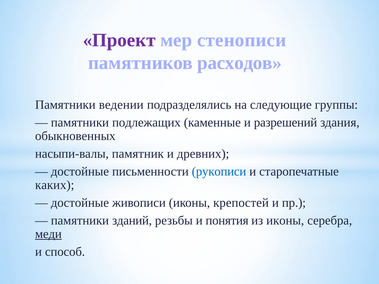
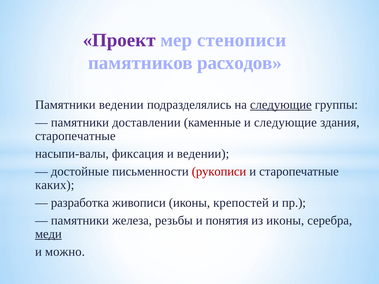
следующие underline: none -> present (281, 105)
подлежащих: подлежащих -> доставлении (146, 122)
и разрешений: разрешений -> следующие (285, 122)
обыкновенных: обыкновенных -> старопечатные (75, 136)
памятник: памятник -> фиксация (138, 154)
и древних: древних -> ведении (203, 154)
рукописи colour: blue -> red (219, 172)
достойные: достойные -> разработка (80, 203)
зданий: зданий -> железа (132, 221)
способ: способ -> можно (65, 252)
